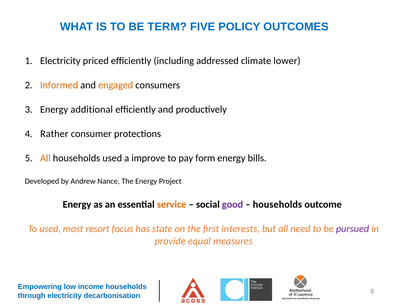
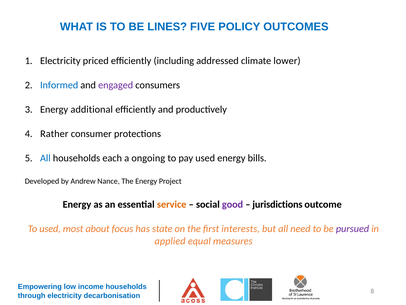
TERM: TERM -> LINES (167, 27)
Informed colour: orange -> blue (59, 85)
engaged colour: orange -> purple (116, 85)
All colour: orange -> blue (45, 158)
households used: used -> each (112, 158)
improve: improve -> ongoing (148, 158)
pay form: form -> used (205, 158)
households: households -> jurisdictions (277, 204)
resort: resort -> about (98, 228)
provide: provide -> applied (170, 241)
